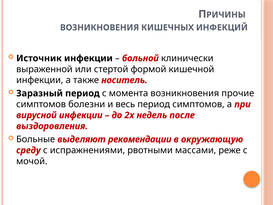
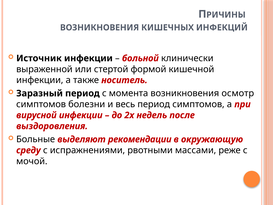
прочие: прочие -> осмотр (238, 93)
